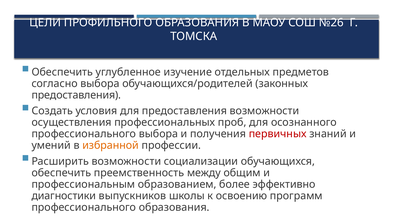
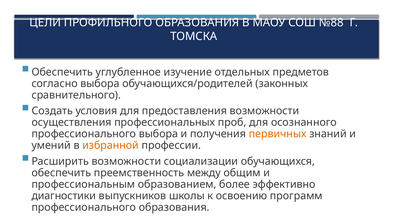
№26: №26 -> №88 (331, 23)
предоставления: предоставления -> сравнительного (76, 95)
первичных colour: red -> orange (278, 134)
